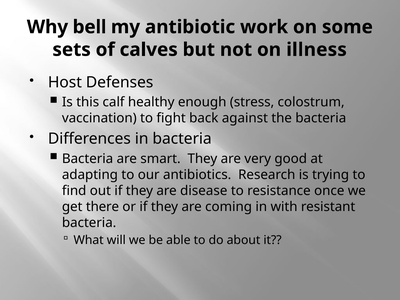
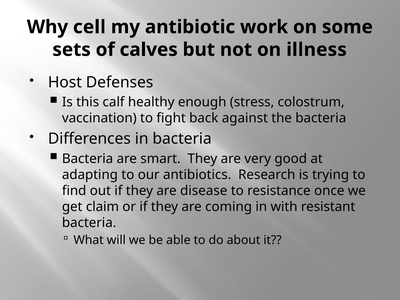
bell: bell -> cell (89, 27)
there: there -> claim (102, 207)
